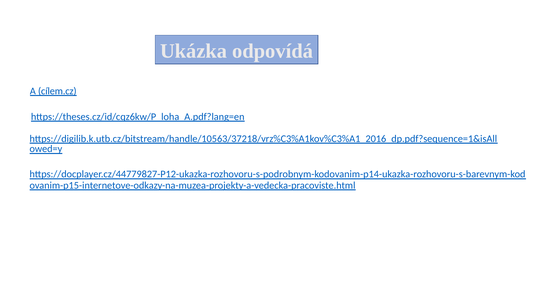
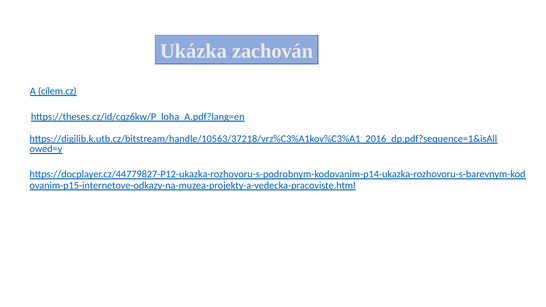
odpovídá: odpovídá -> zachován (273, 51)
